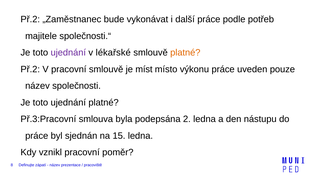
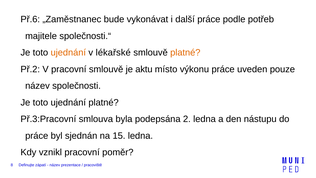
Př.2: Př.2 -> Př.6 (30, 19)
ujednání colour: purple -> orange (68, 53)
míst: míst -> aktu (144, 69)
